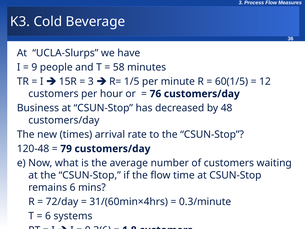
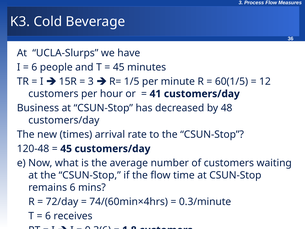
9: 9 -> 6 (34, 67)
58: 58 -> 45 (119, 67)
76: 76 -> 41 (155, 94)
79: 79 -> 45 (66, 149)
31/(60min×4hrs: 31/(60min×4hrs -> 74/(60min×4hrs (129, 201)
systems: systems -> receives (73, 216)
